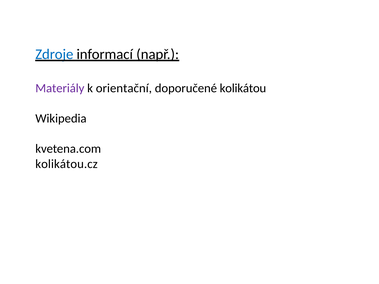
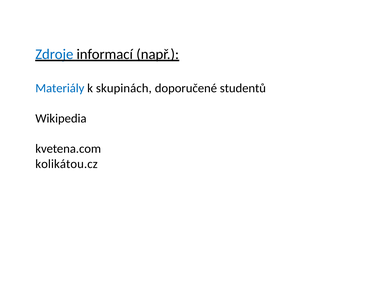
Materiály colour: purple -> blue (60, 88)
orientační: orientační -> skupinách (124, 88)
kolikátou: kolikátou -> studentů (243, 88)
